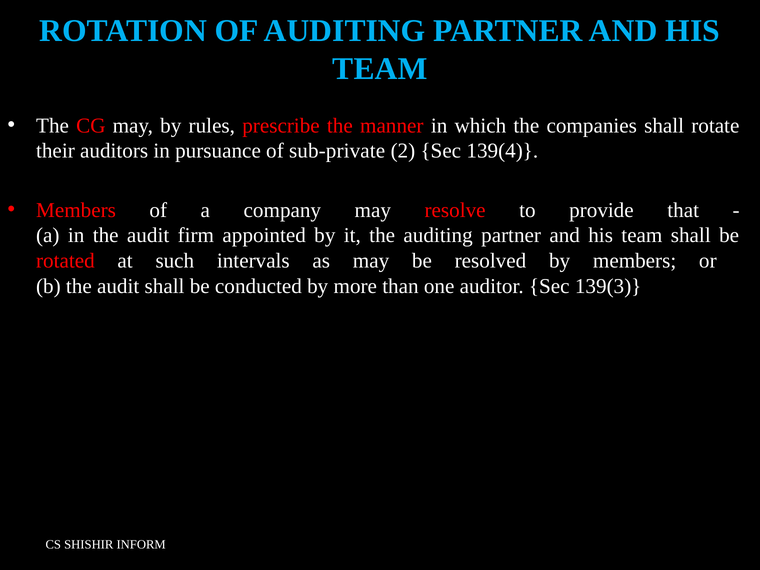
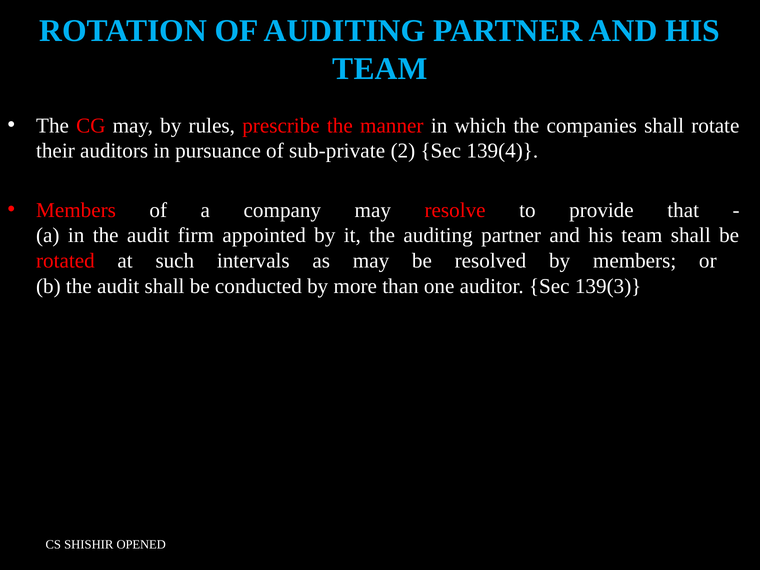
INFORM: INFORM -> OPENED (141, 544)
